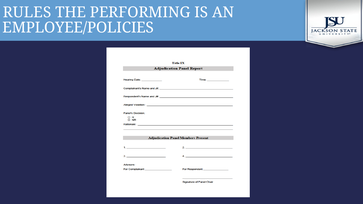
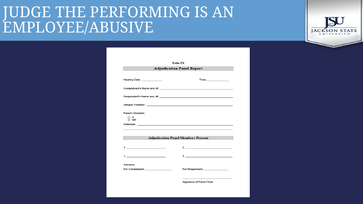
RULES: RULES -> JUDGE (27, 12)
EMPLOYEE/POLICIES: EMPLOYEE/POLICIES -> EMPLOYEE/ABUSIVE (78, 28)
